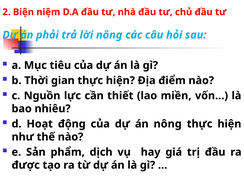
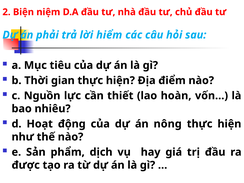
lời nông: nông -> hiểm (109, 35)
miền: miền -> hoàn (176, 96)
